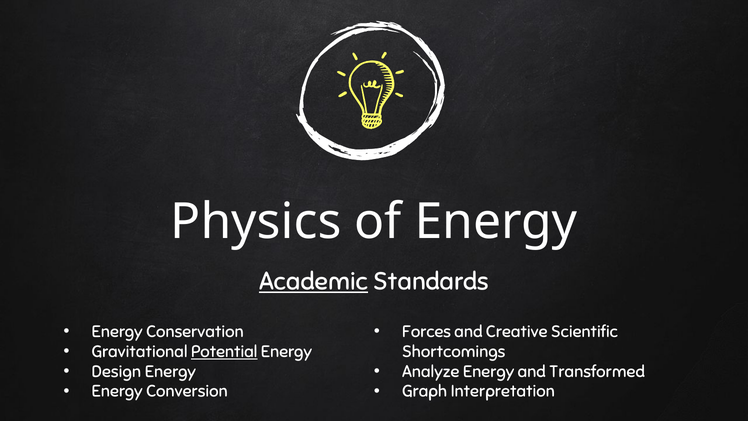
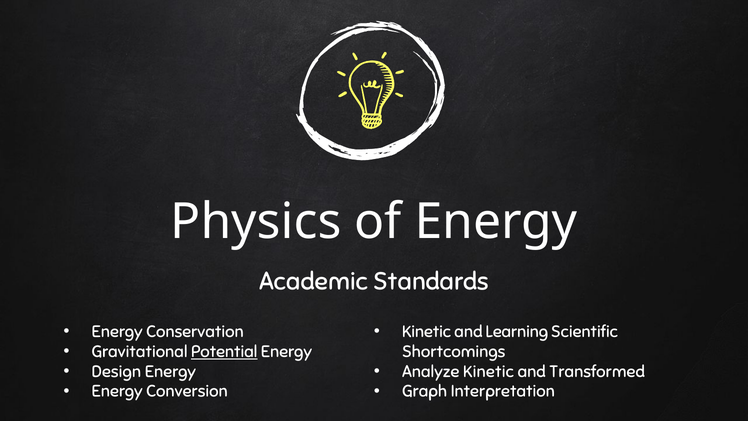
Academic underline: present -> none (314, 281)
Forces: Forces -> Kinetic (427, 331)
Creative: Creative -> Learning (517, 331)
Analyze Energy: Energy -> Kinetic (488, 371)
